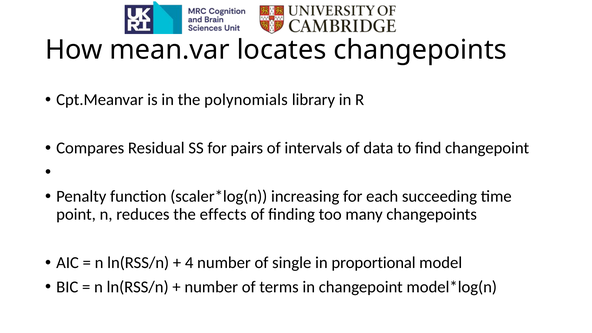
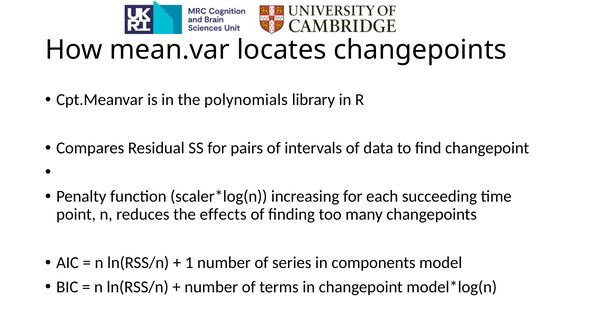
4: 4 -> 1 (189, 263)
single: single -> series (292, 263)
proportional: proportional -> components (374, 263)
